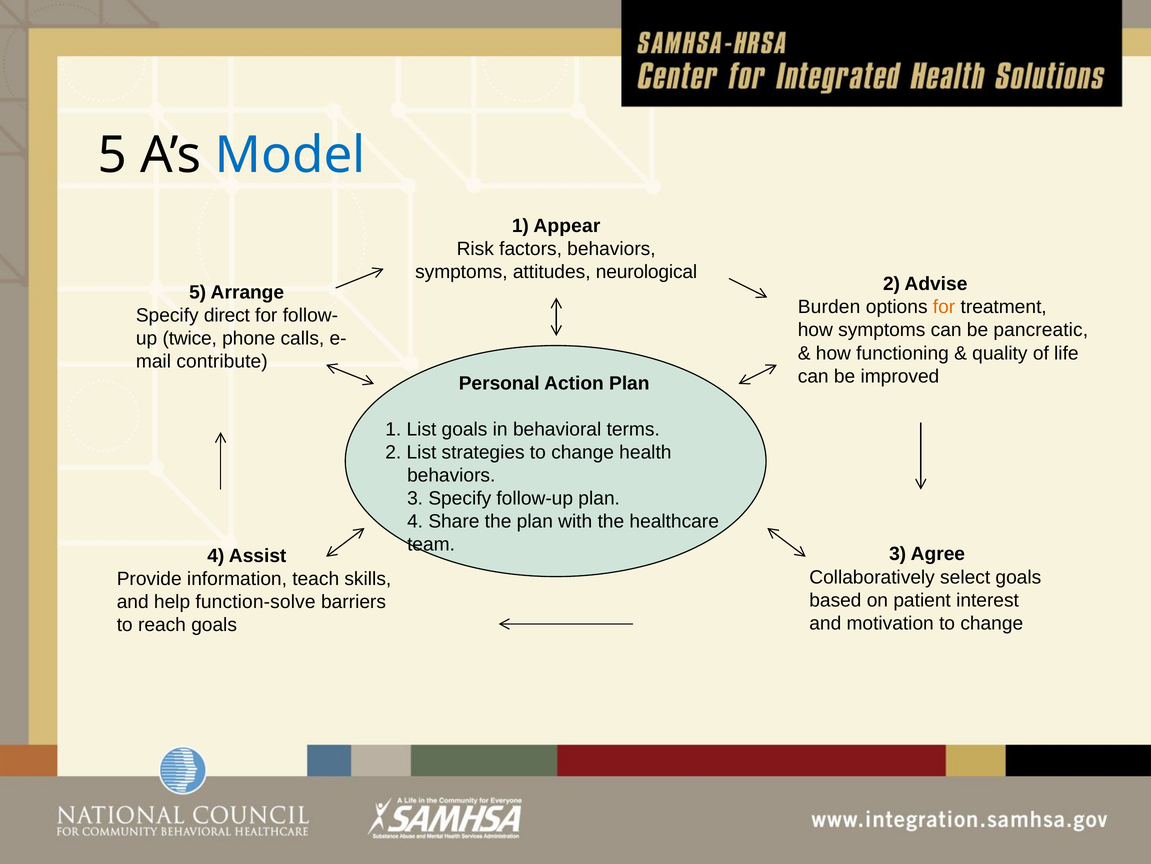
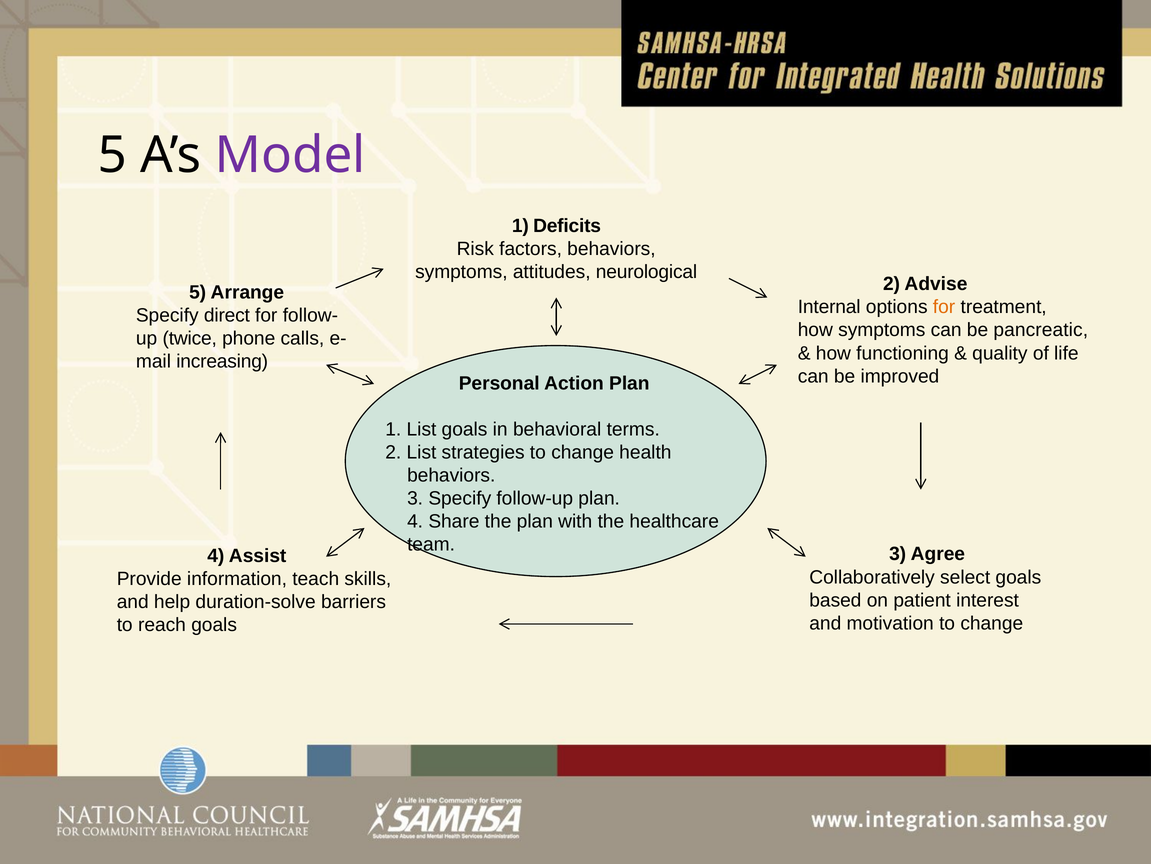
Model colour: blue -> purple (290, 155)
Appear: Appear -> Deficits (567, 226)
Burden: Burden -> Internal (829, 307)
contribute: contribute -> increasing (222, 361)
function-solve: function-solve -> duration-solve (256, 601)
